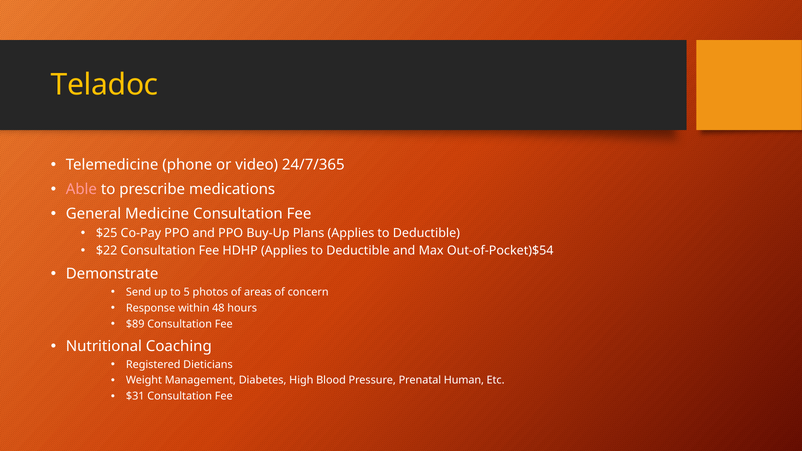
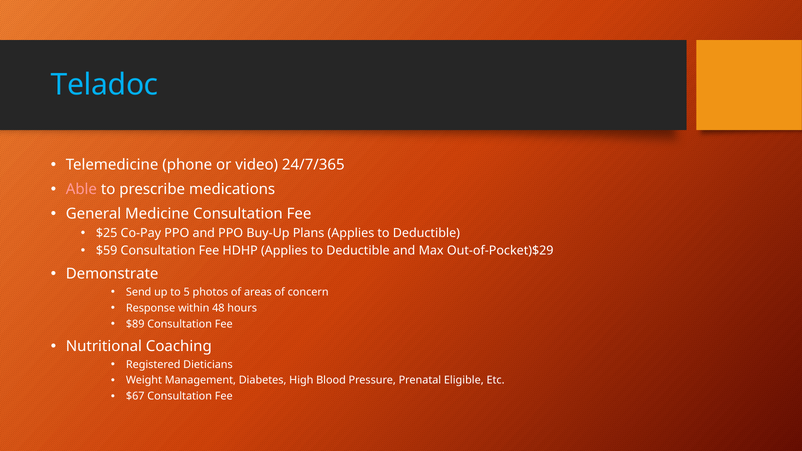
Teladoc colour: yellow -> light blue (105, 85)
$22: $22 -> $59 (107, 251)
Out-of-Pocket)$54: Out-of-Pocket)$54 -> Out-of-Pocket)$29 (500, 251)
Human: Human -> Eligible (464, 380)
$31: $31 -> $67 (135, 396)
